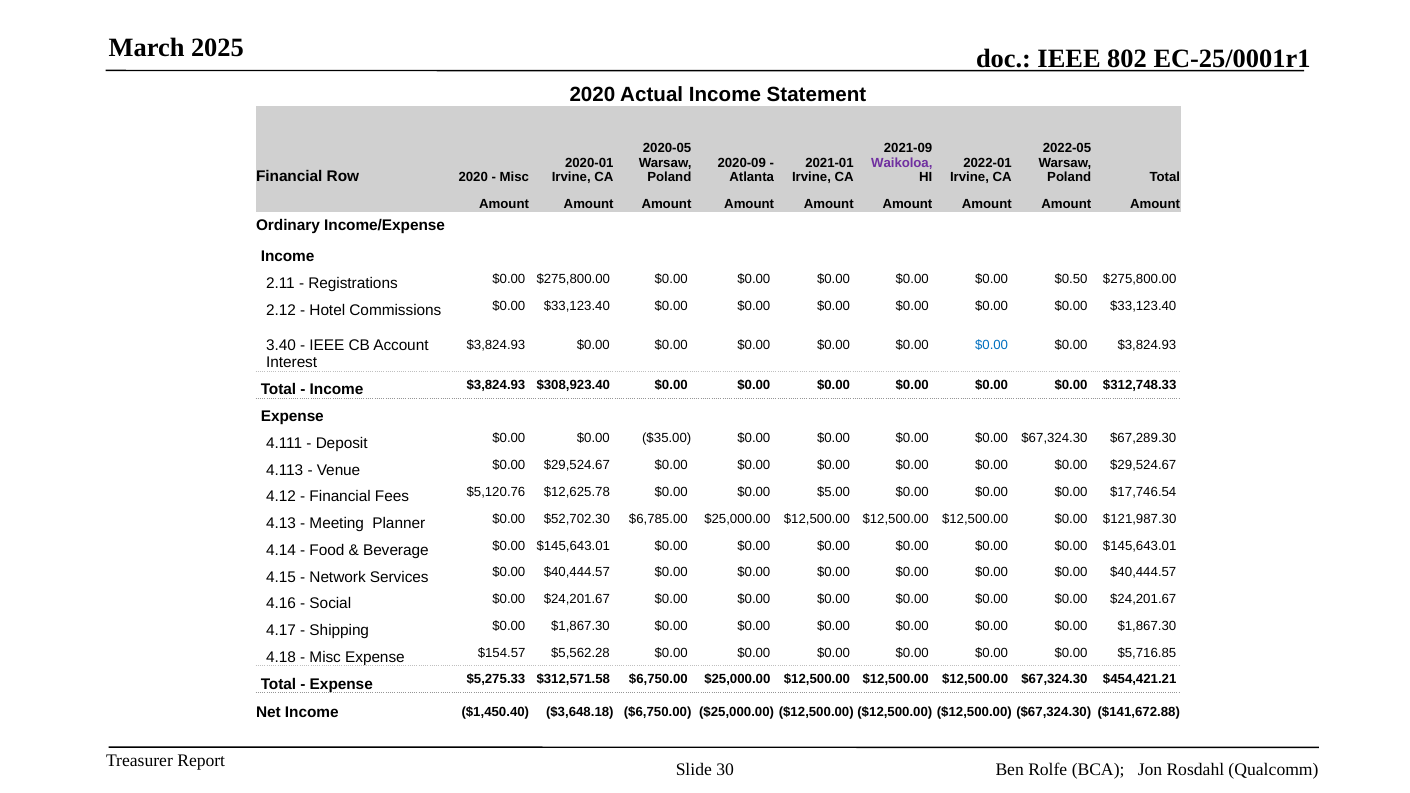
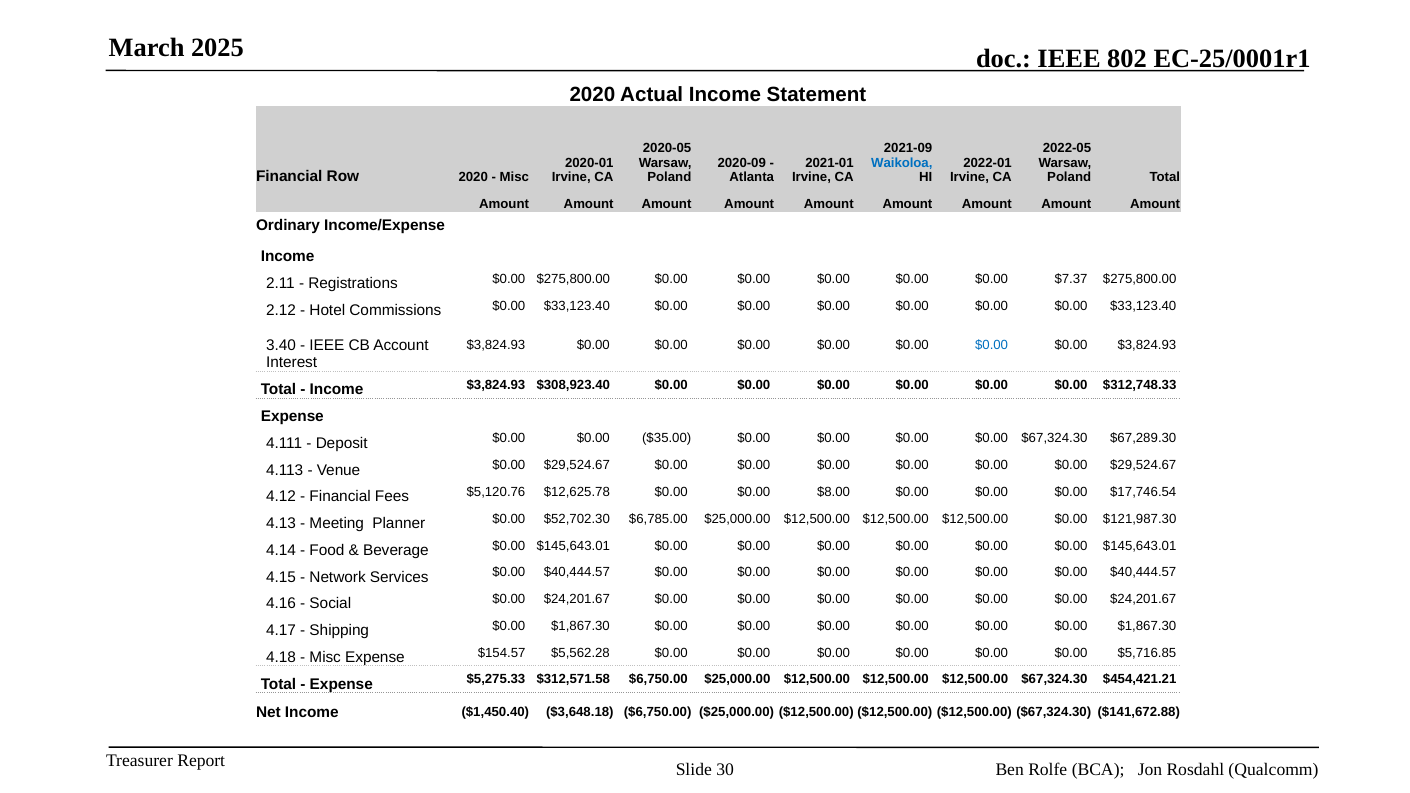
Waikoloa colour: purple -> blue (902, 163)
$0.50: $0.50 -> $7.37 (1071, 279)
$5.00: $5.00 -> $8.00 (834, 492)
